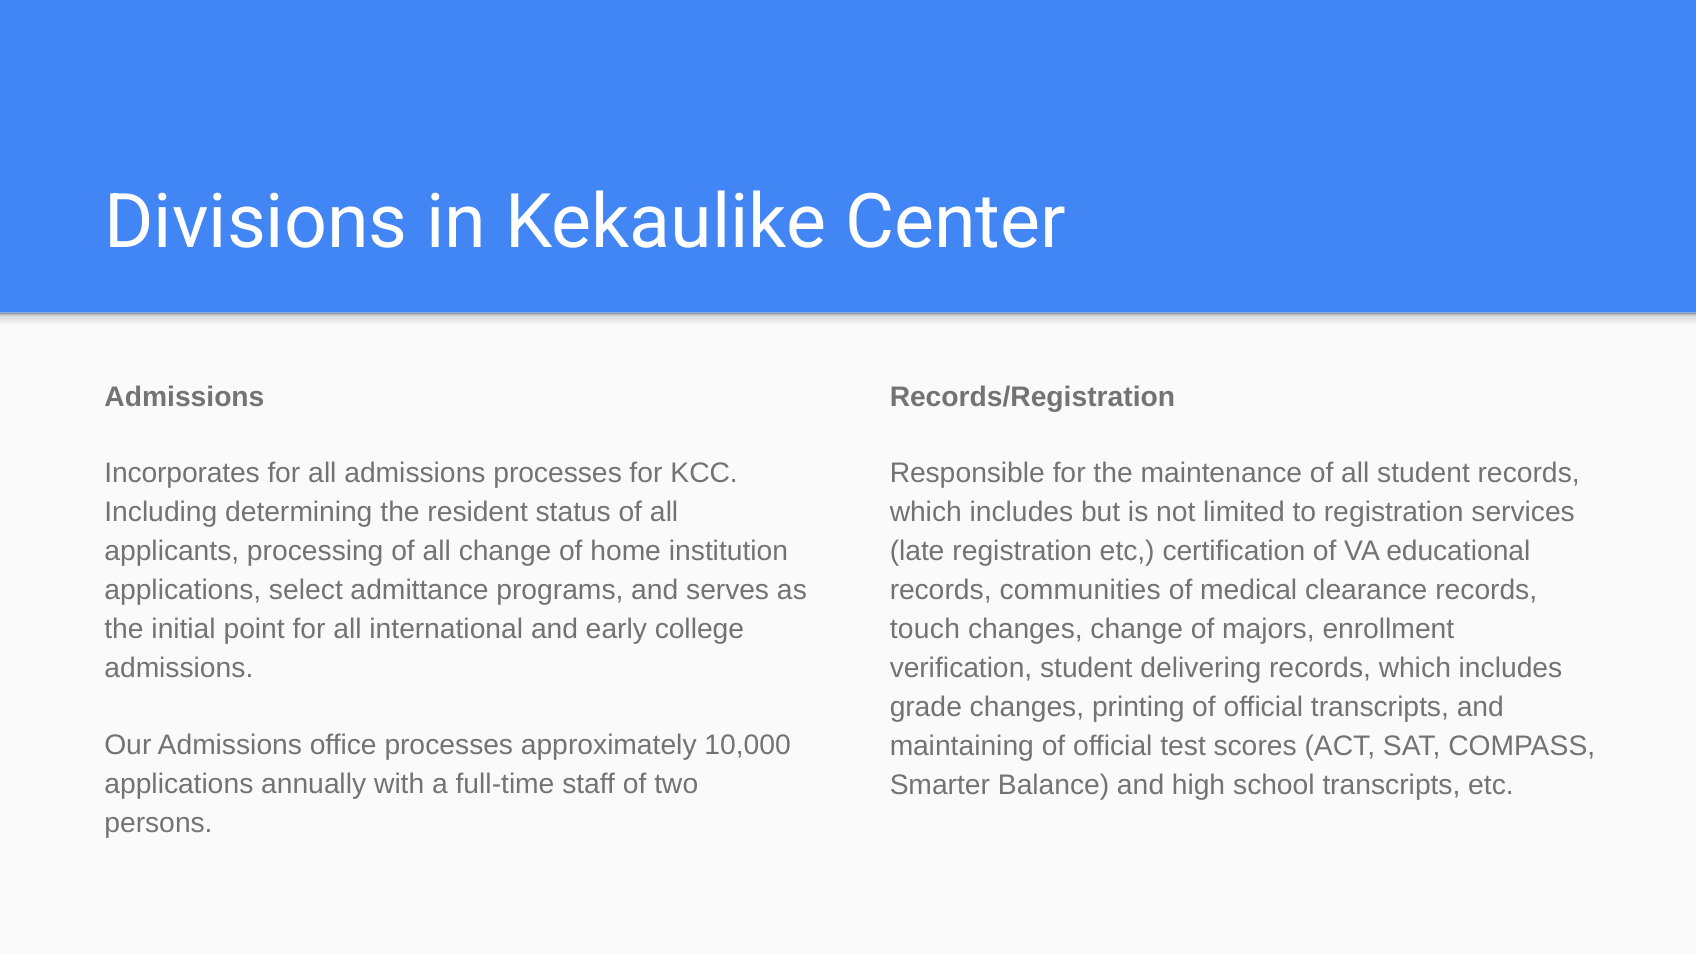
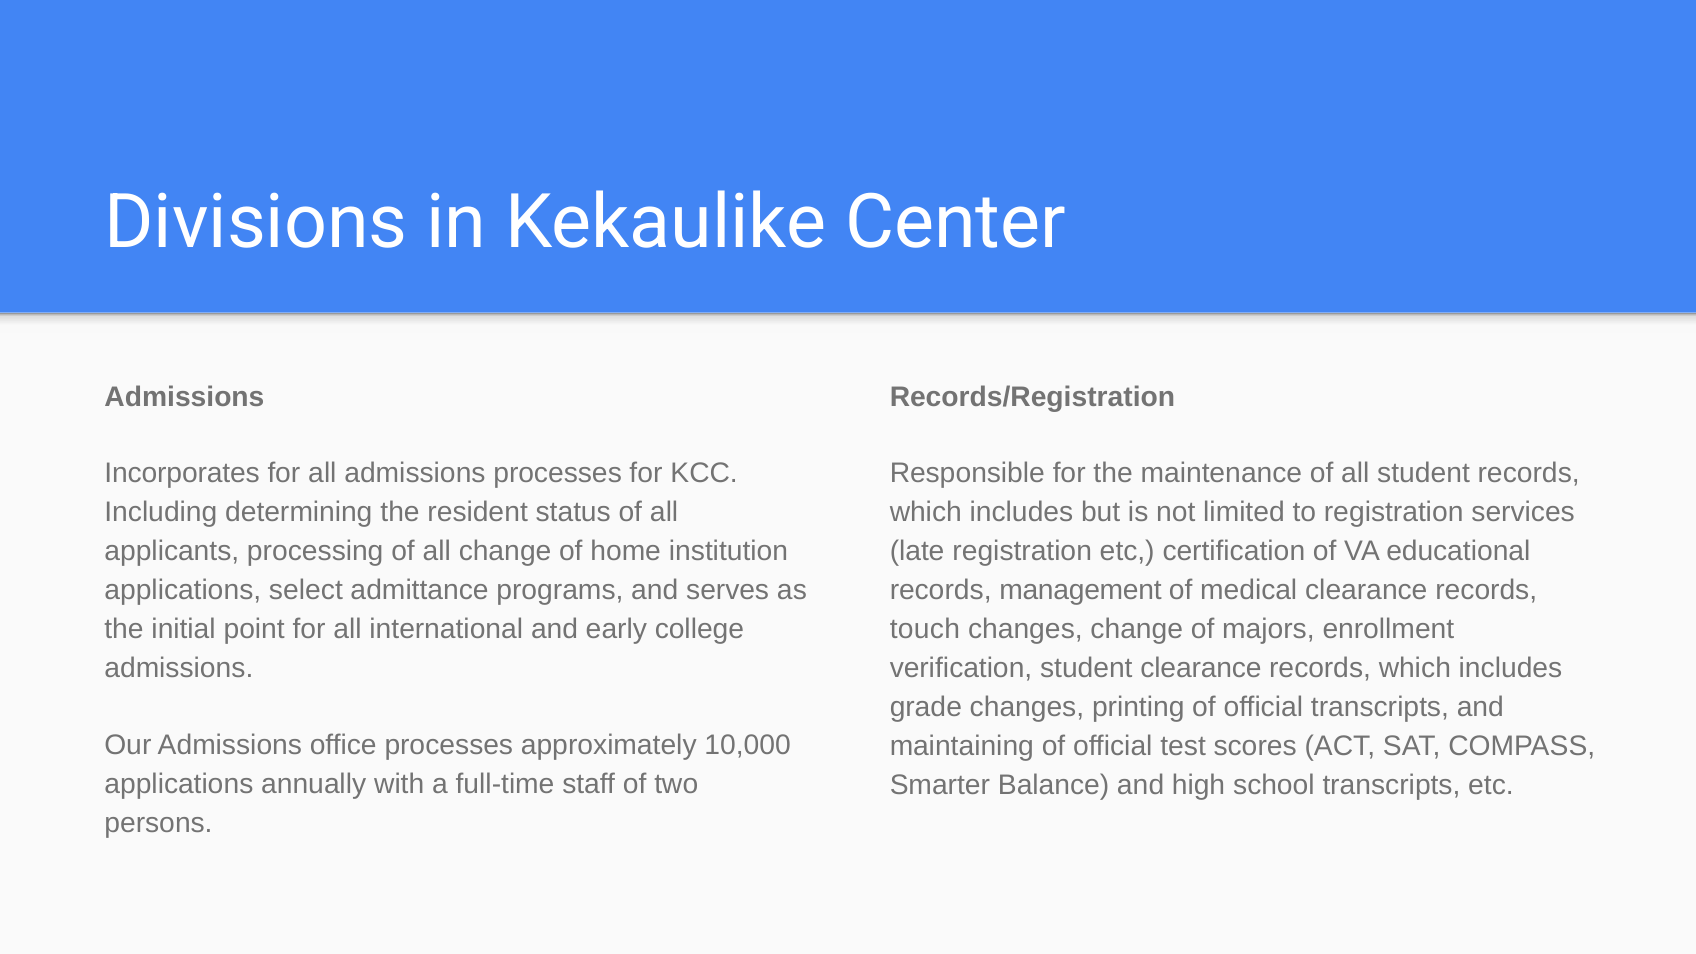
communities: communities -> management (1080, 591)
student delivering: delivering -> clearance (1201, 669)
